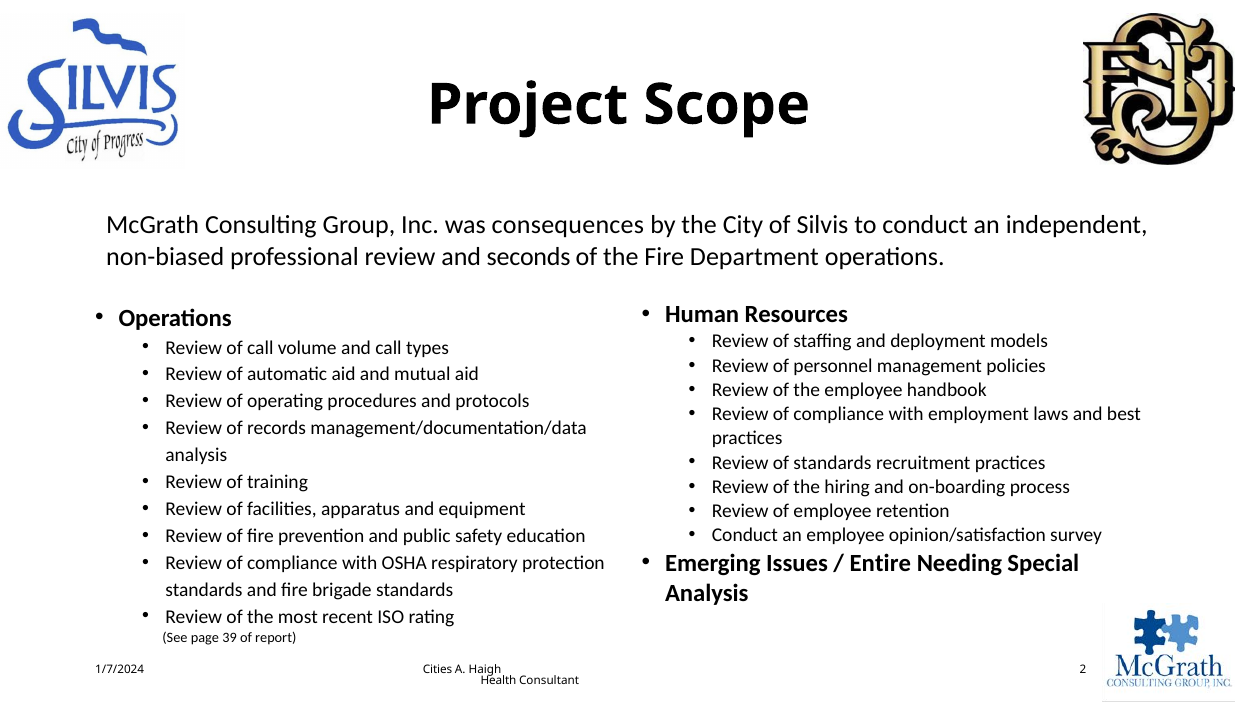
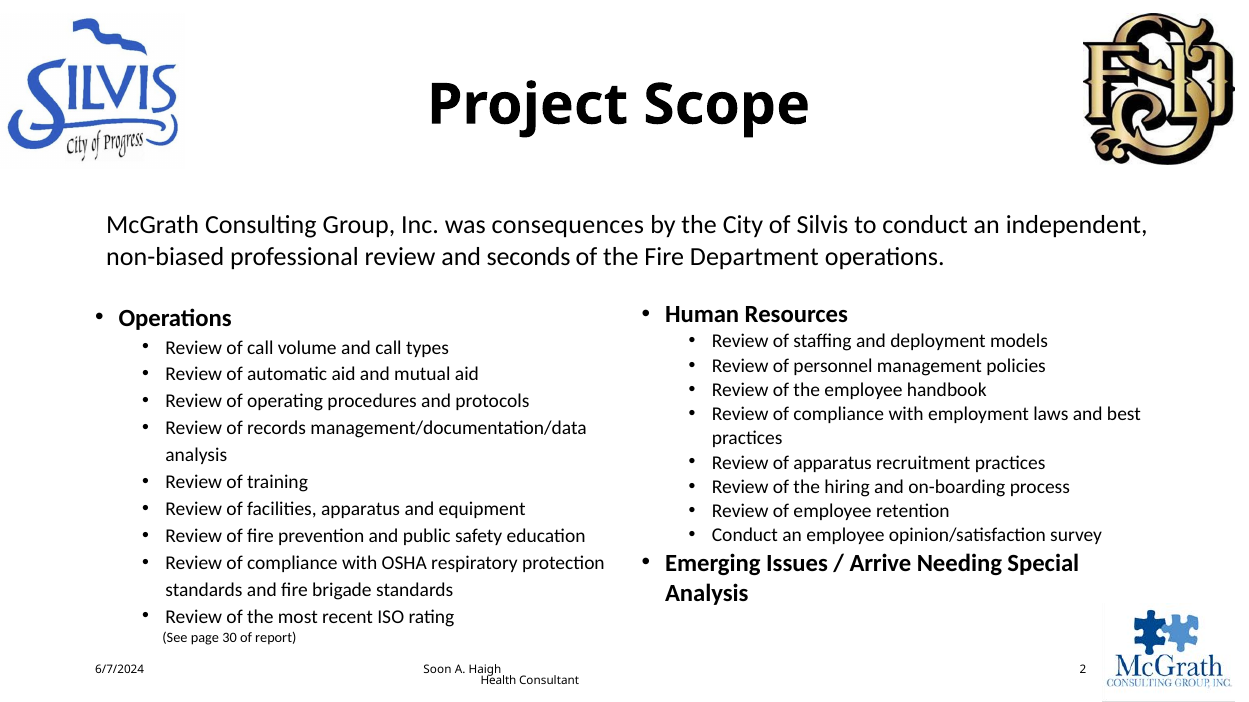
of standards: standards -> apparatus (833, 463)
Entire: Entire -> Arrive (880, 564)
39: 39 -> 30 (230, 639)
Cities: Cities -> Soon (437, 670)
1/7/2024: 1/7/2024 -> 6/7/2024 (120, 671)
